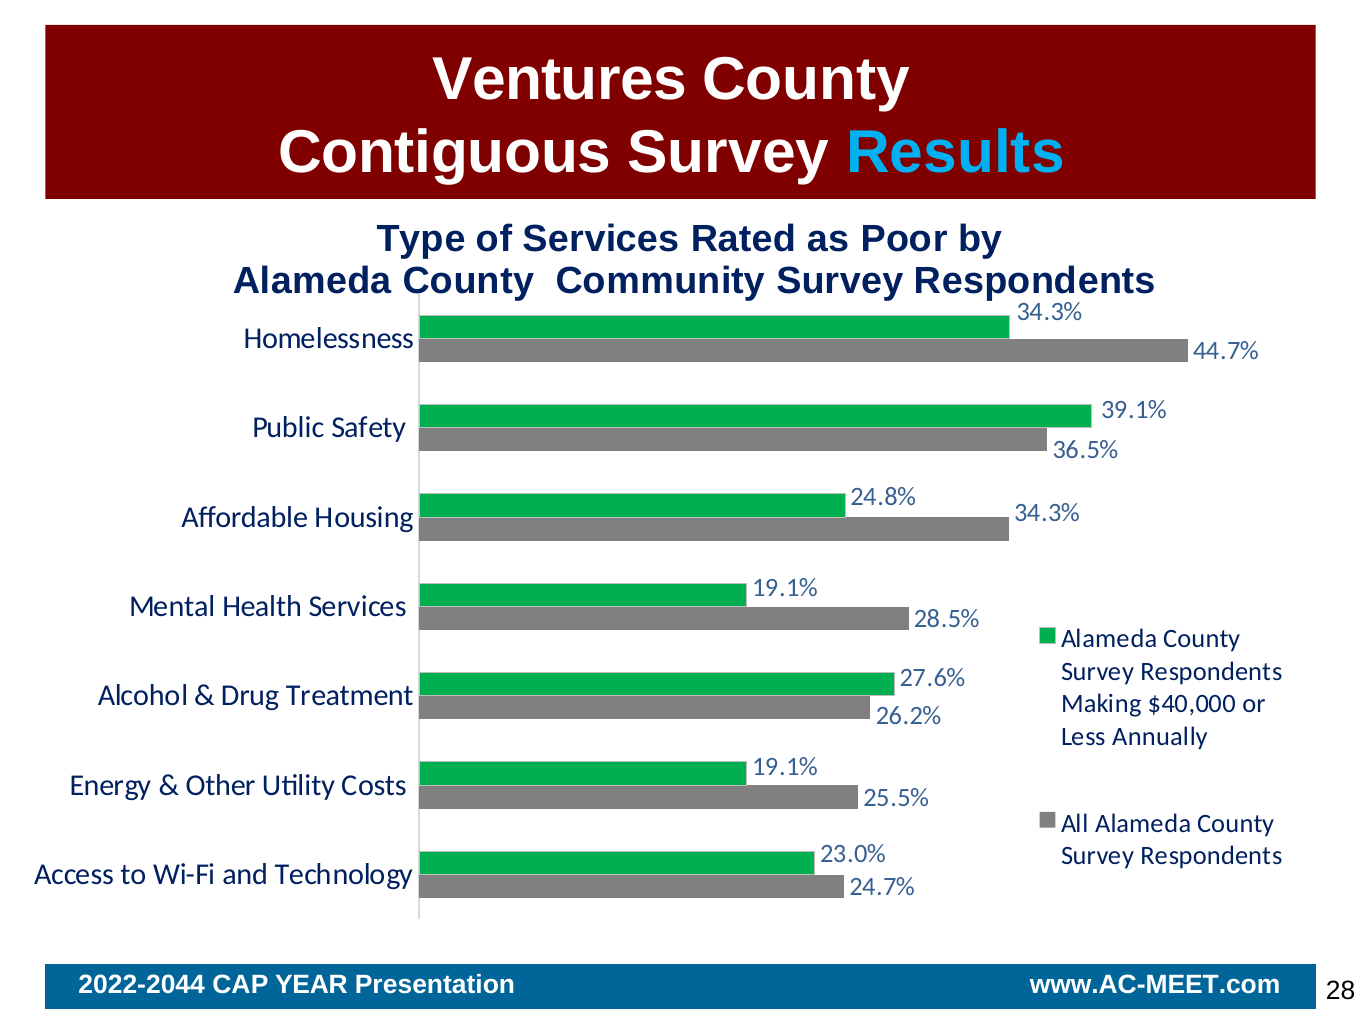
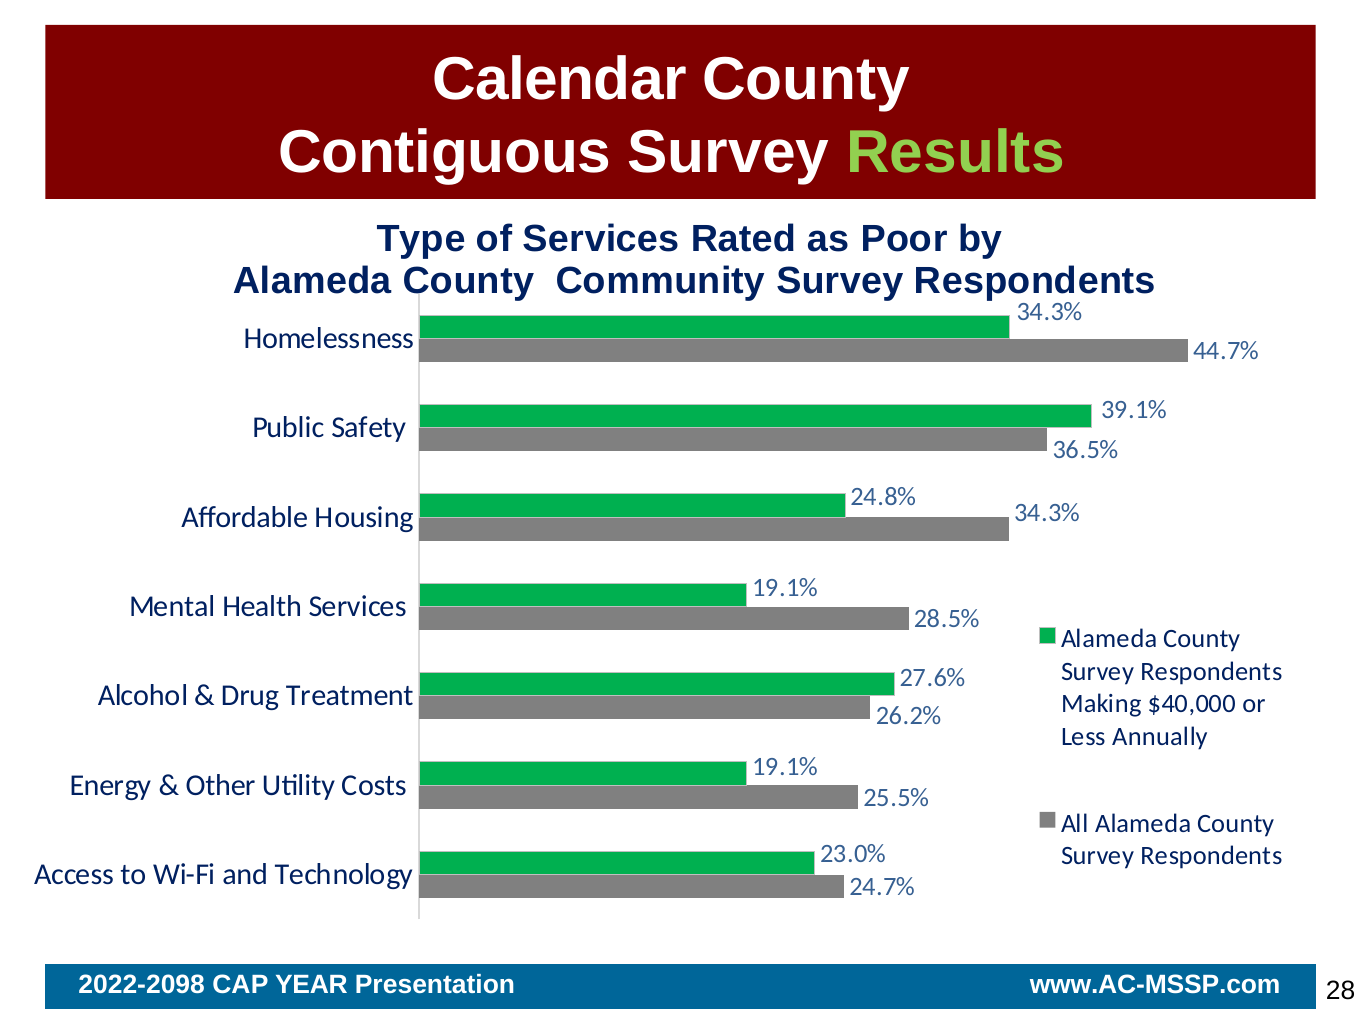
Ventures: Ventures -> Calendar (560, 80)
Results colour: light blue -> light green (955, 152)
2022-2044: 2022-2044 -> 2022-2098 (142, 985)
www.AC-MEET.com: www.AC-MEET.com -> www.AC-MSSP.com (1155, 985)
